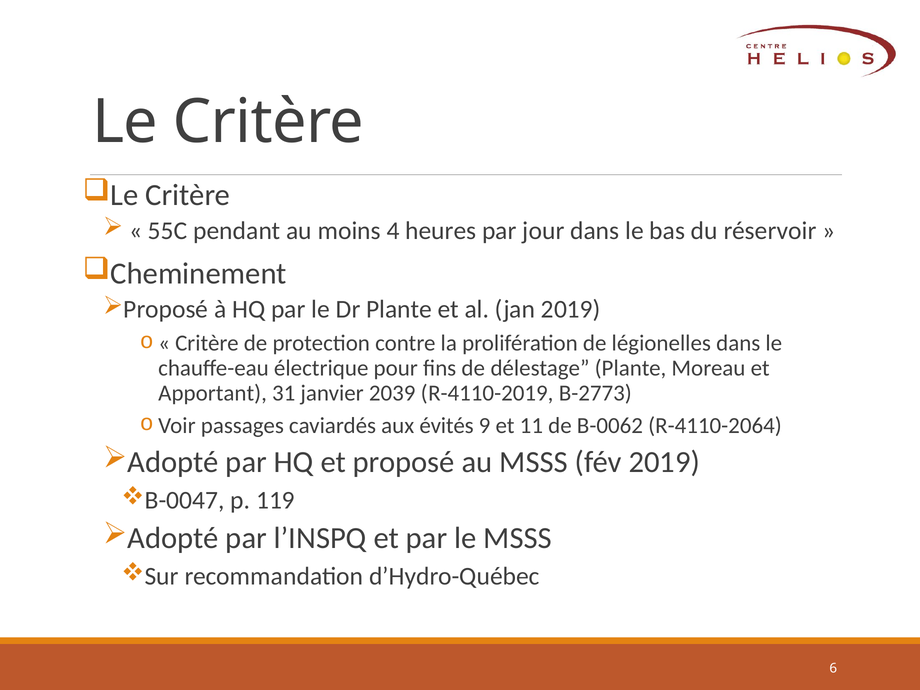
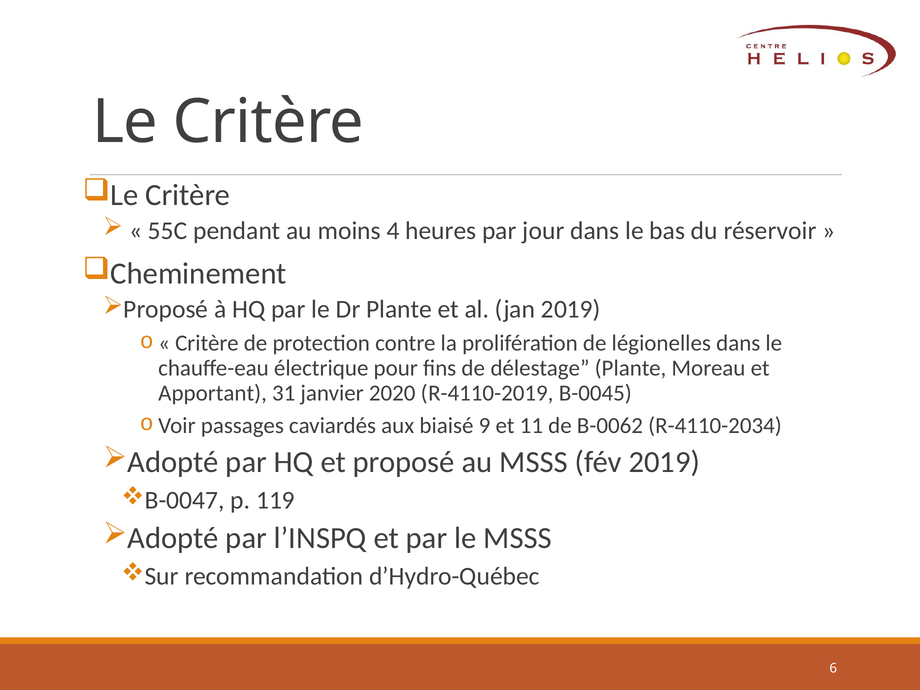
2039: 2039 -> 2020 (392, 393)
B-2773: B-2773 -> B-0045 (595, 393)
évités: évités -> biaisé (446, 425)
R-4110-2064: R-4110-2064 -> R-4110-2034 (715, 425)
